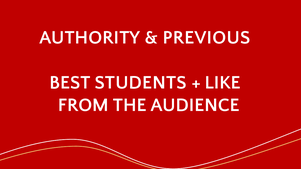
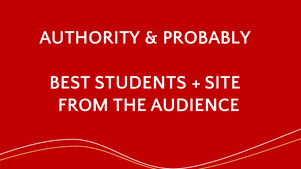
PREVIOUS: PREVIOUS -> PROBABLY (207, 37)
LIKE: LIKE -> SITE (223, 83)
